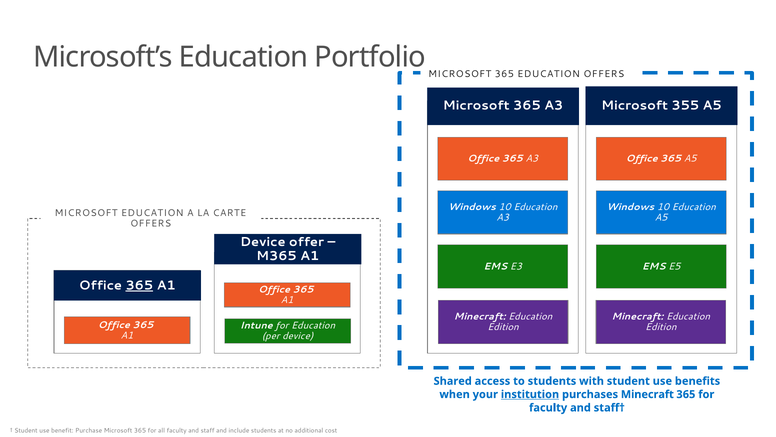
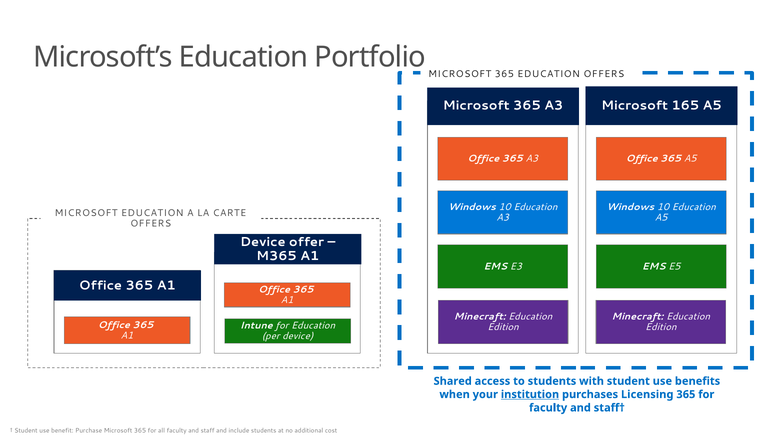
355: 355 -> 165 (685, 105)
365 underline: present -> none (139, 285)
purchases Minecraft: Minecraft -> Licensing (647, 394)
